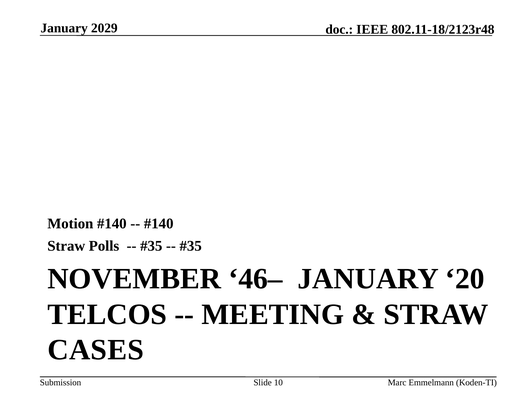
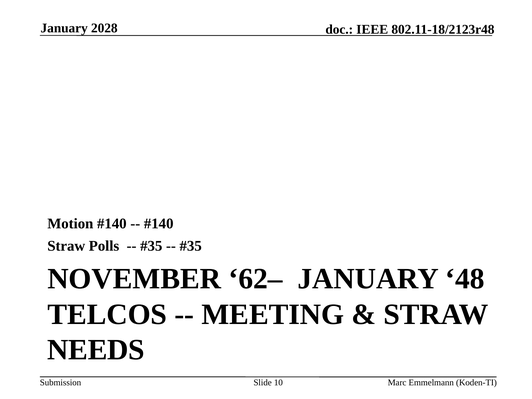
2029: 2029 -> 2028 (104, 28)
46–: 46– -> 62– (256, 279)
20: 20 -> 48 (465, 279)
CASES: CASES -> NEEDS (96, 350)
